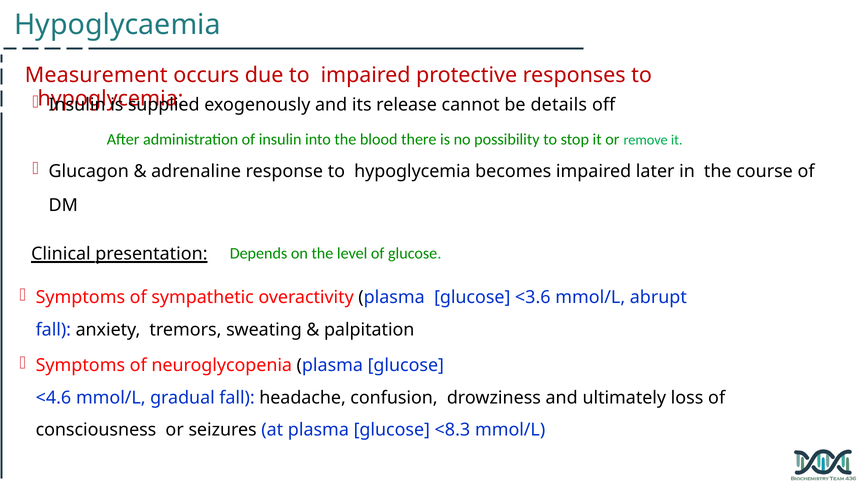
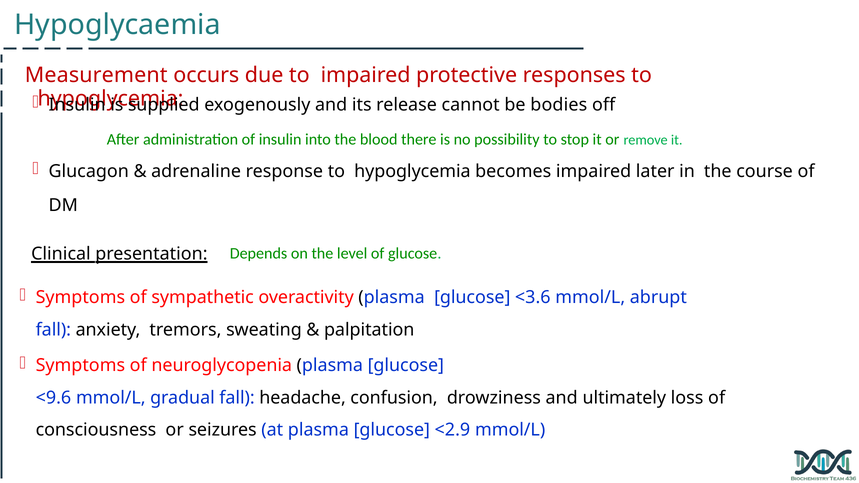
details: details -> bodies (559, 105)
<4.6: <4.6 -> <9.6 (53, 398)
<8.3: <8.3 -> <2.9 (452, 430)
